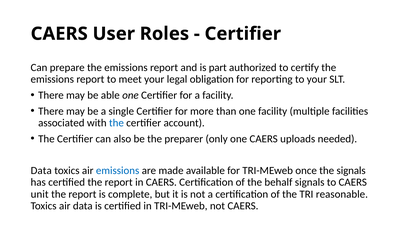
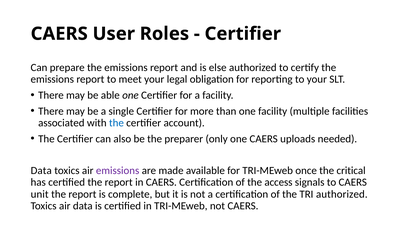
part: part -> else (218, 68)
emissions colour: blue -> purple (118, 171)
the signals: signals -> critical (351, 171)
behalf: behalf -> access (278, 182)
TRI reasonable: reasonable -> authorized (342, 194)
